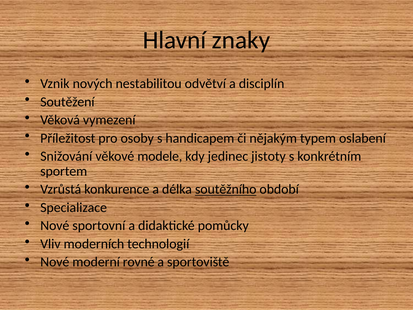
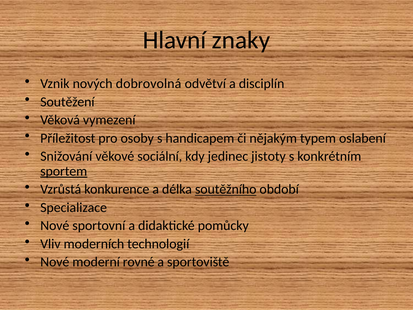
nestabilitou: nestabilitou -> dobrovolná (149, 84)
modele: modele -> sociální (160, 156)
sportem underline: none -> present (64, 171)
